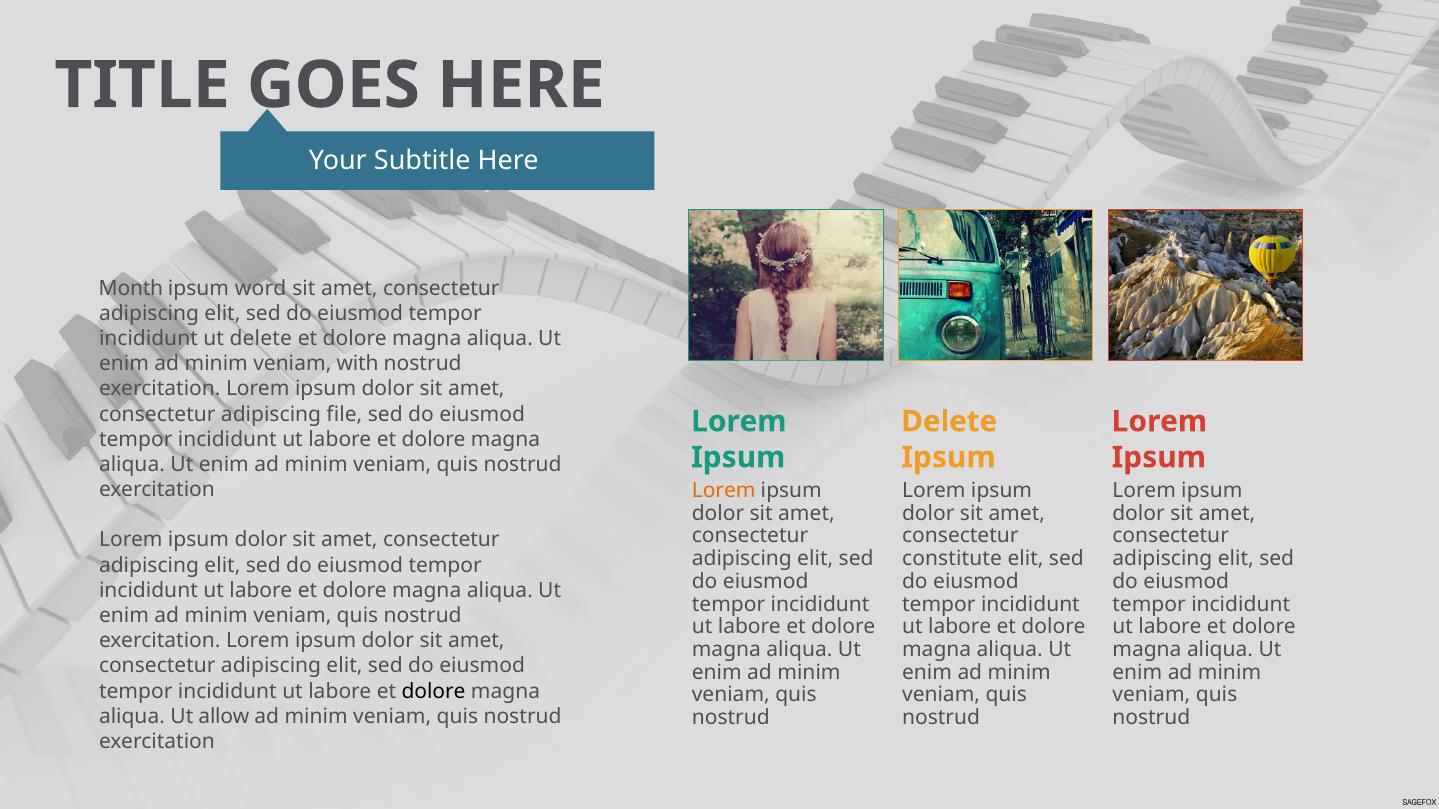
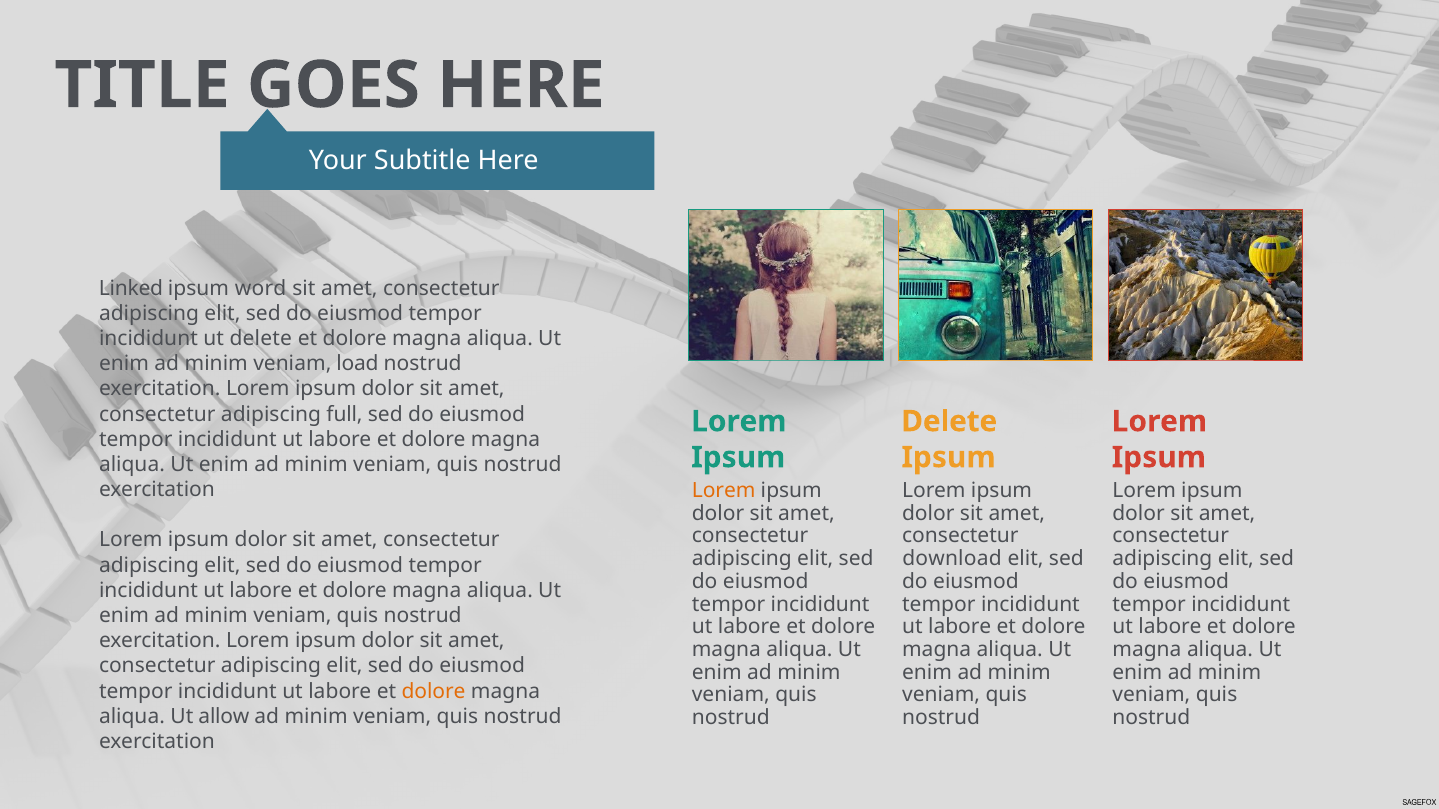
Month: Month -> Linked (131, 288)
with: with -> load (358, 364)
file: file -> full (345, 414)
constitute: constitute -> download (952, 559)
dolore colour: black -> orange (434, 691)
